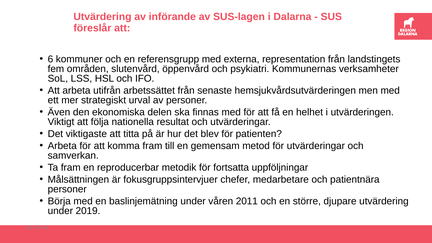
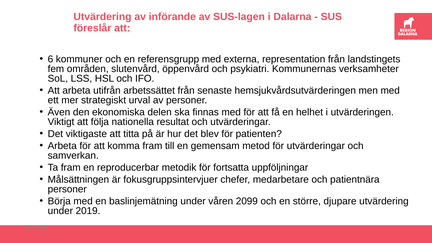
2011: 2011 -> 2099 (247, 201)
